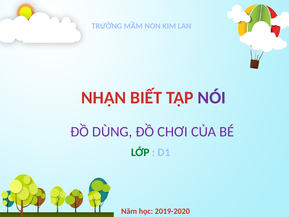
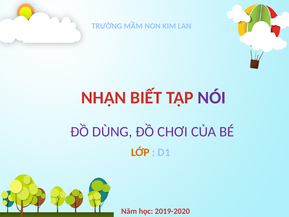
LỚP colour: green -> orange (140, 152)
